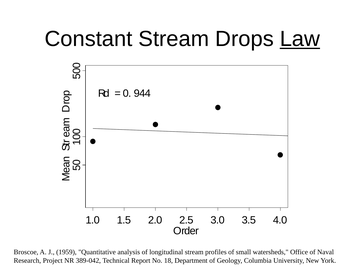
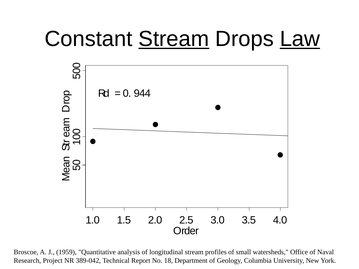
Stream underline: none -> present (174, 39)
